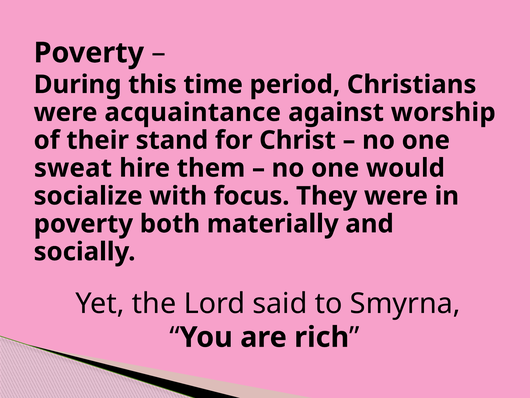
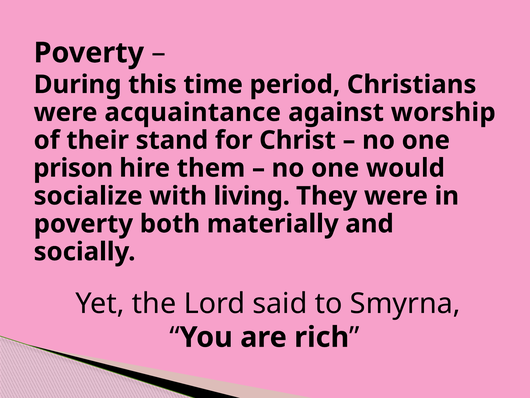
sweat: sweat -> prison (73, 168)
focus: focus -> living (252, 196)
